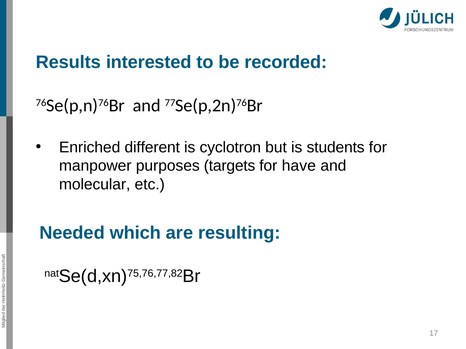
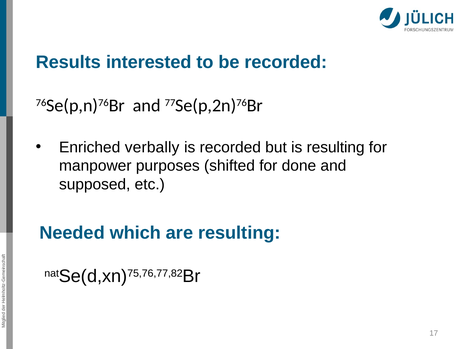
different: different -> verbally (152, 147)
is cyclotron: cyclotron -> recorded (230, 147)
is students: students -> resulting (336, 147)
targets: targets -> shifted (229, 166)
have: have -> done (299, 166)
molecular: molecular -> supposed (95, 185)
